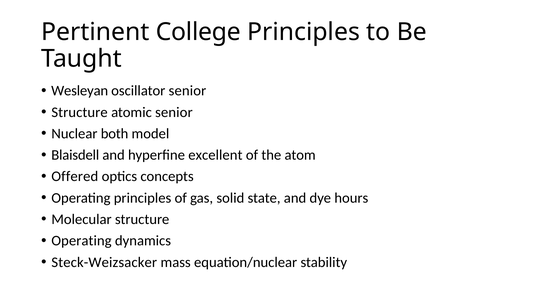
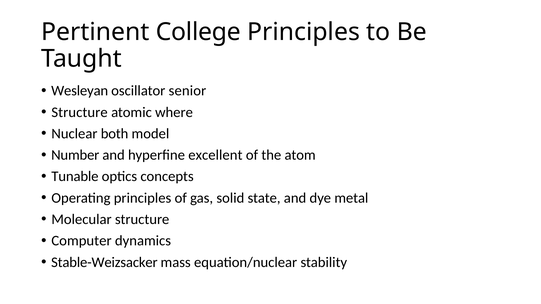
atomic senior: senior -> where (174, 112)
Blaisdell: Blaisdell -> Number (75, 155)
Offered: Offered -> Tunable (75, 177)
hours: hours -> metal (351, 198)
Operating: Operating -> Computer (81, 241)
Steck-Weizsacker: Steck-Weizsacker -> Stable-Weizsacker (104, 262)
